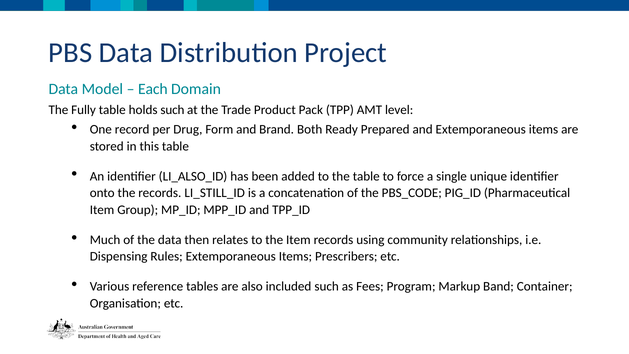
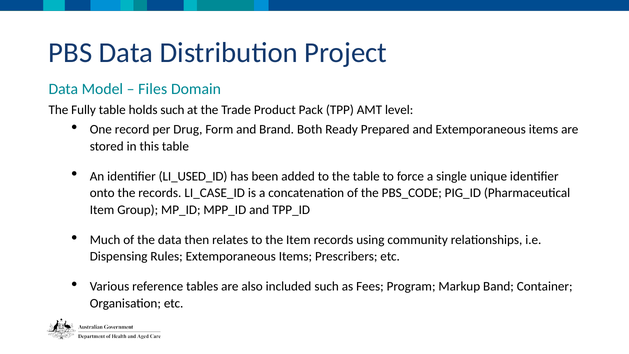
Each: Each -> Files (153, 89)
LI_ALSO_ID: LI_ALSO_ID -> LI_USED_ID (193, 176)
LI_STILL_ID: LI_STILL_ID -> LI_CASE_ID (215, 193)
